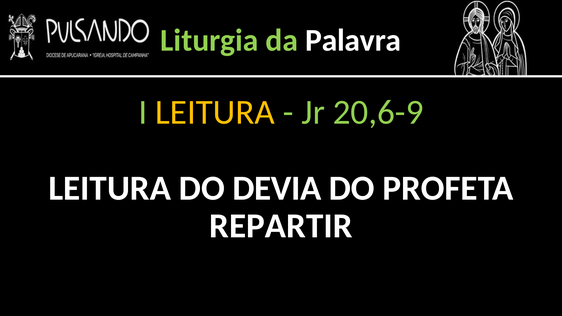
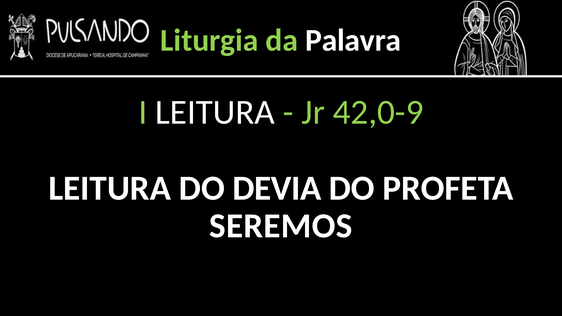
LEITURA colour: yellow -> white (215, 112)
20,6-9: 20,6-9 -> 42,0-9 (378, 112)
REPARTIR: REPARTIR -> SEREMOS (281, 226)
